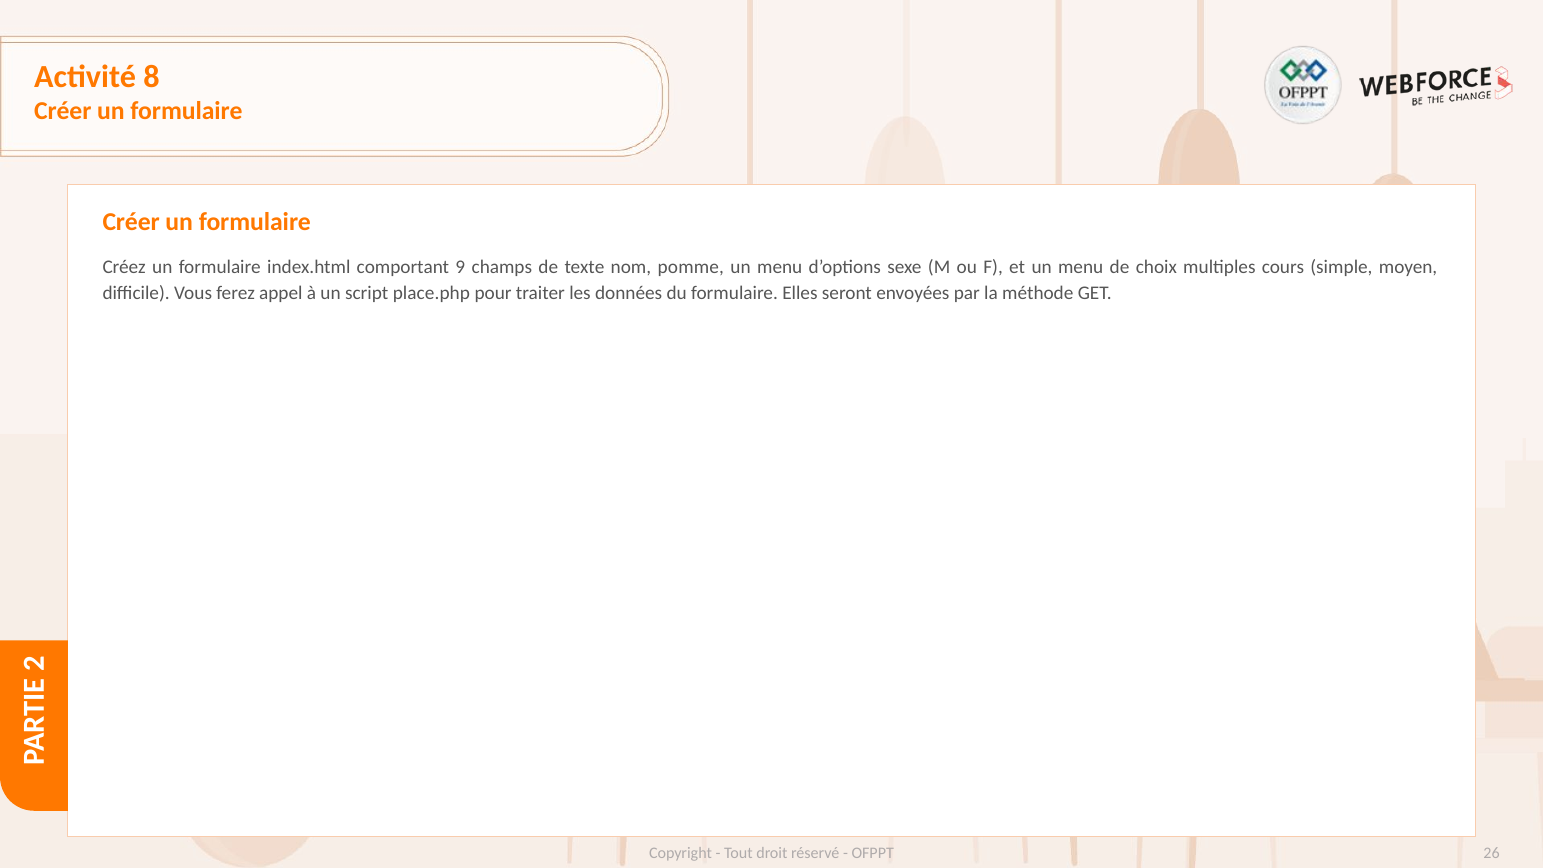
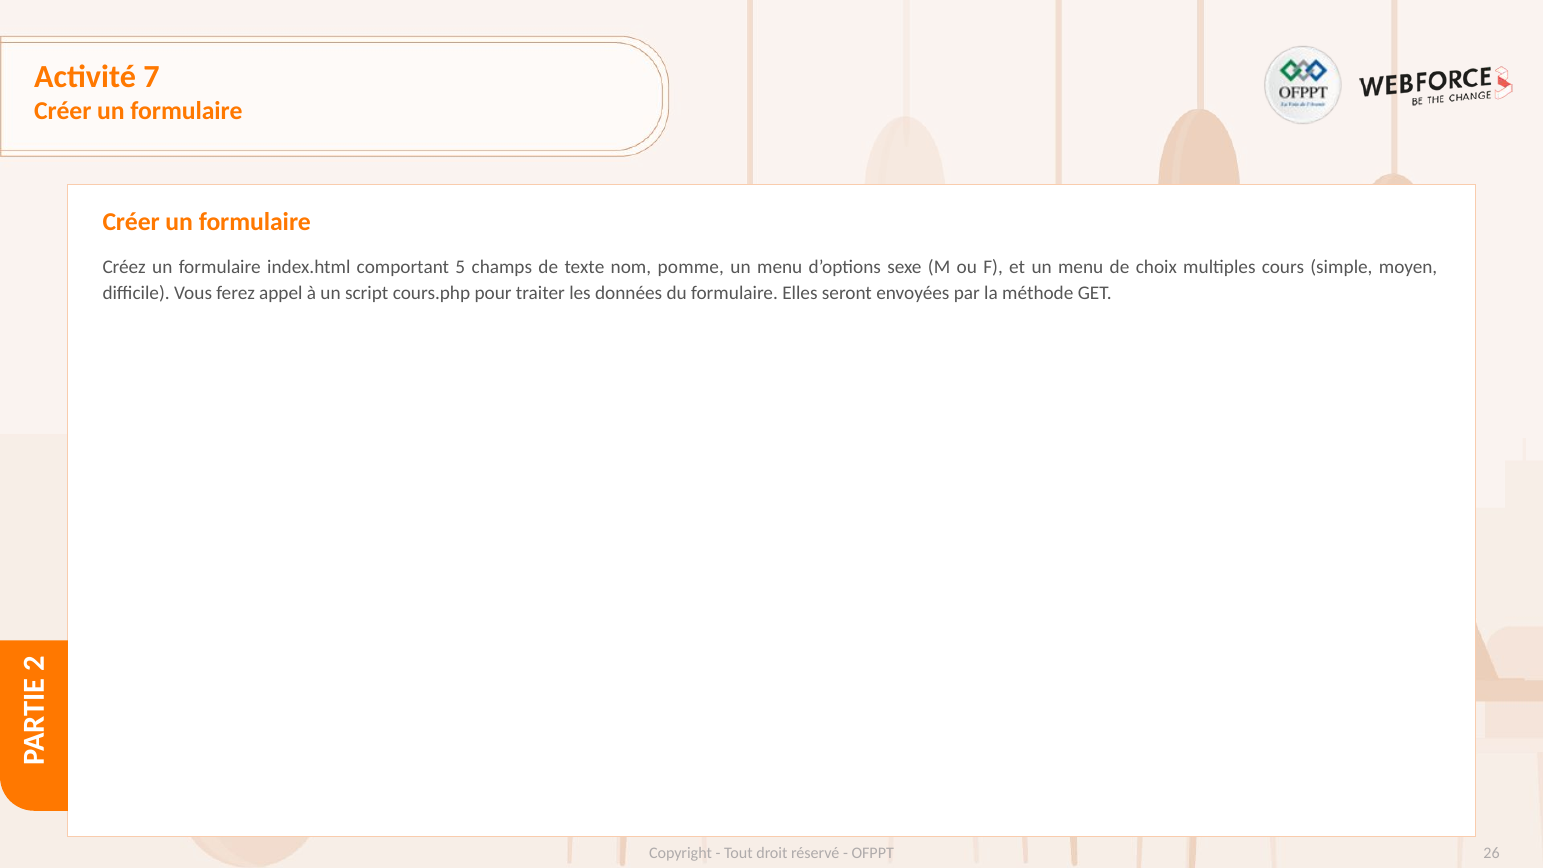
8: 8 -> 7 (151, 77)
9: 9 -> 5 (460, 267)
place.php: place.php -> cours.php (431, 293)
